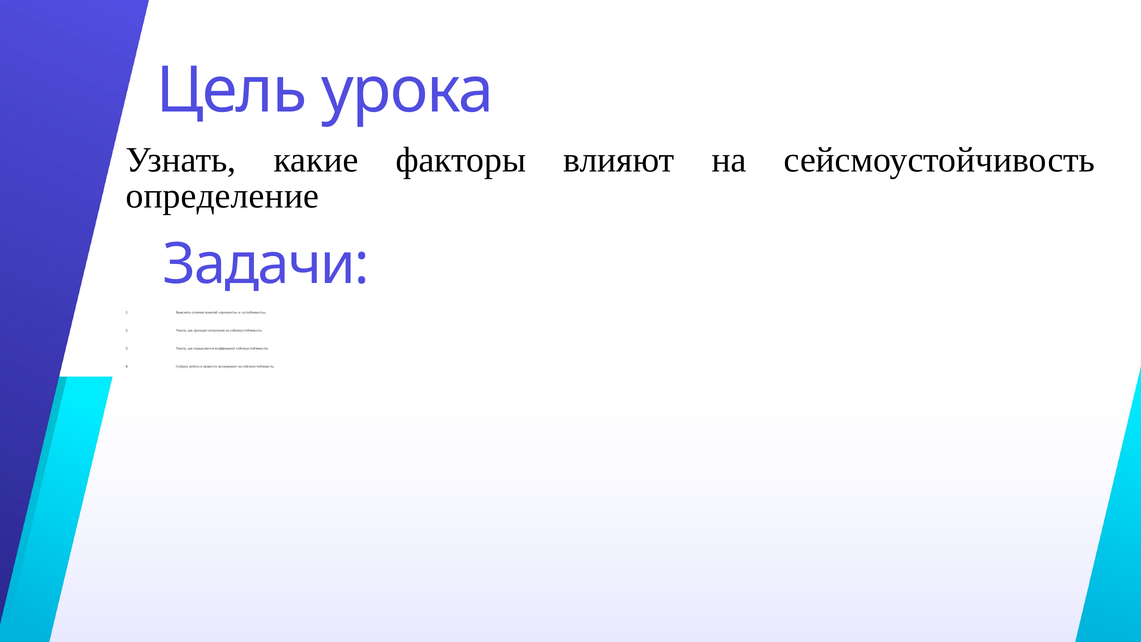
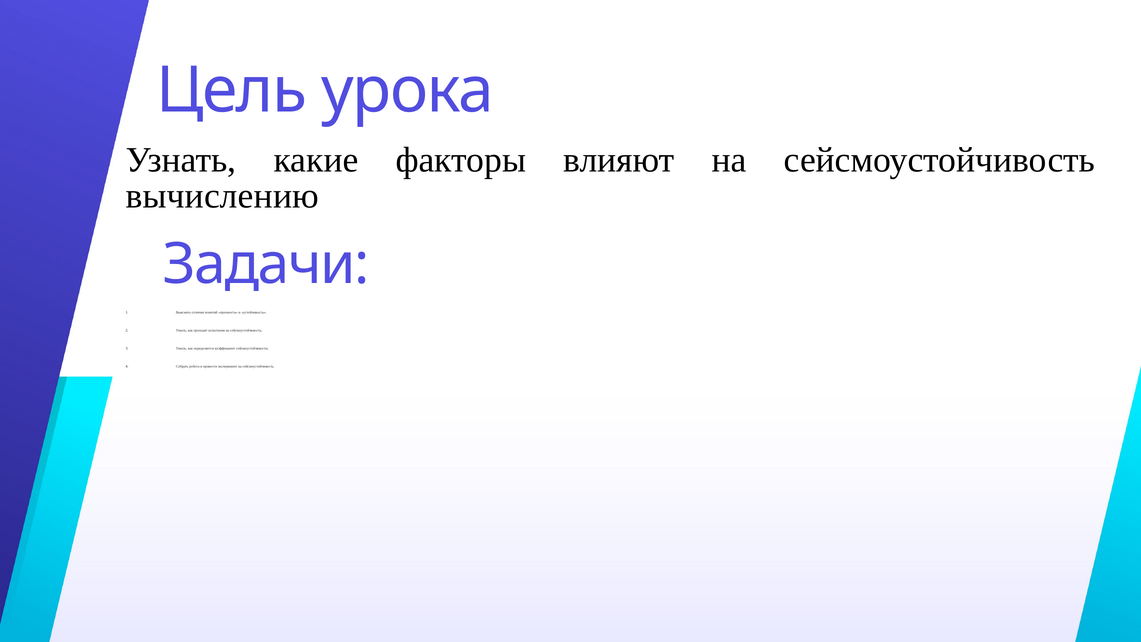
определение: определение -> вычислению (222, 196)
